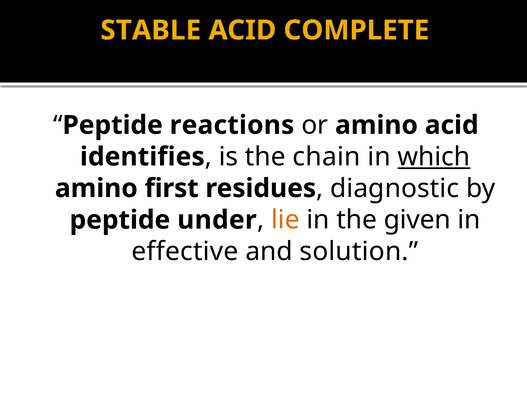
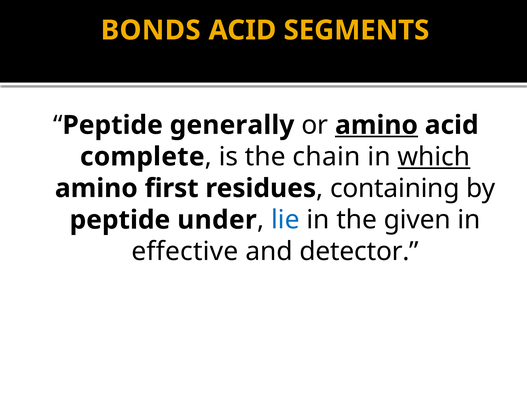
STABLE: STABLE -> BONDS (151, 30)
COMPLETE: COMPLETE -> SEGMENTS (356, 30)
reactions: reactions -> generally (232, 125)
amino underline: none -> present (376, 125)
identifies: identifies -> complete (142, 157)
diagnostic: diagnostic -> containing (395, 188)
lie colour: orange -> blue (285, 220)
solution: solution -> detector (359, 252)
